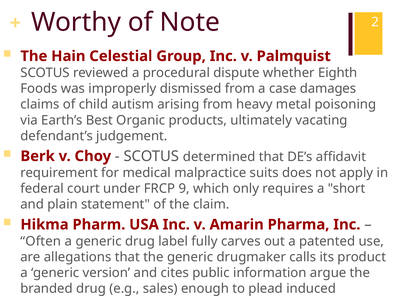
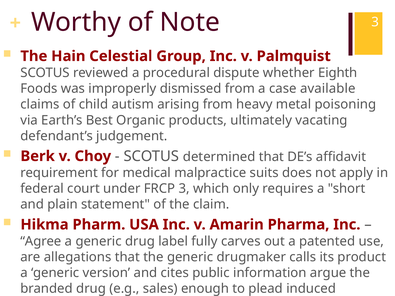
2: 2 -> 3 (375, 22)
damages: damages -> available (328, 89)
FRCP 9: 9 -> 3 (184, 189)
Often: Often -> Agree (41, 241)
